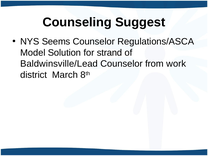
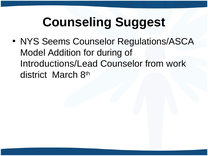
Solution: Solution -> Addition (64, 53)
strand: strand -> during (109, 53)
Baldwinsville/Lead: Baldwinsville/Lead -> Introductions/Lead (59, 64)
